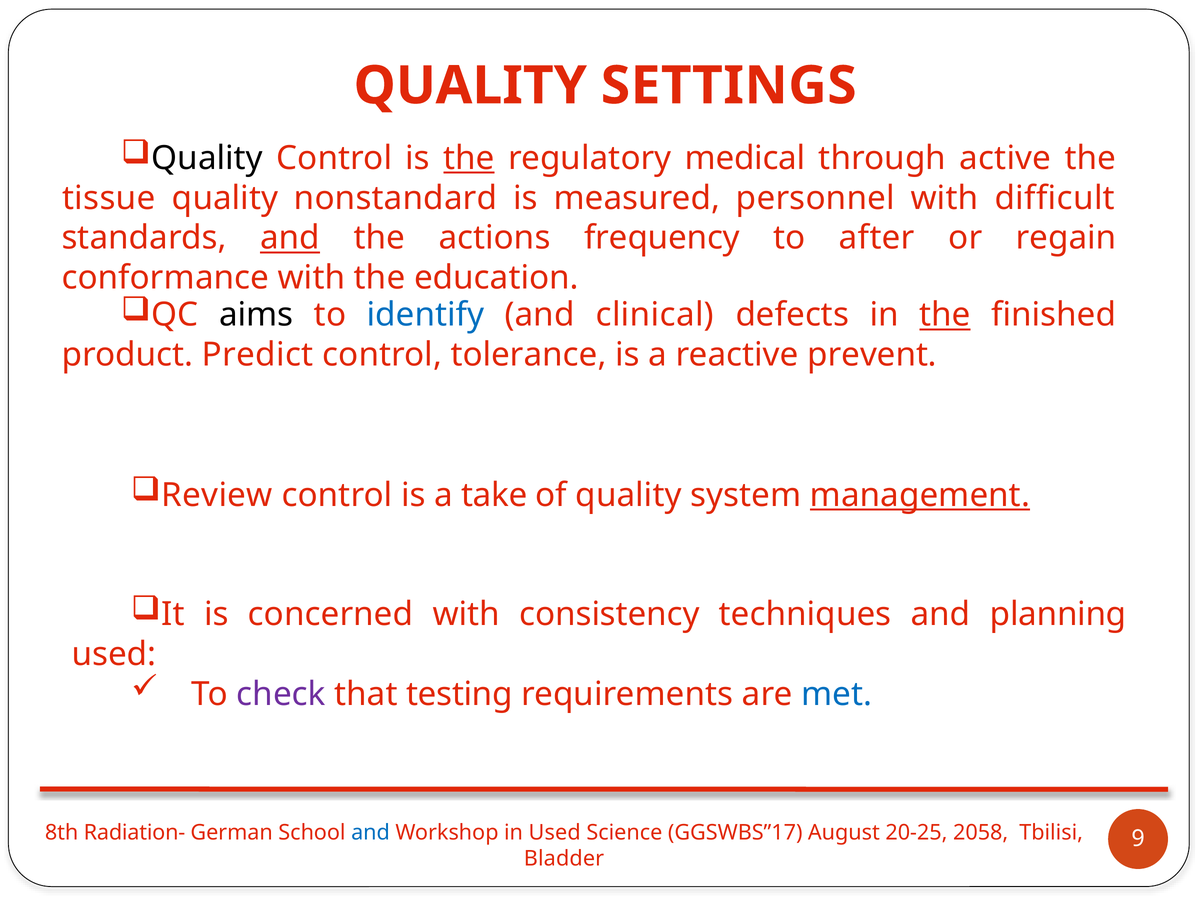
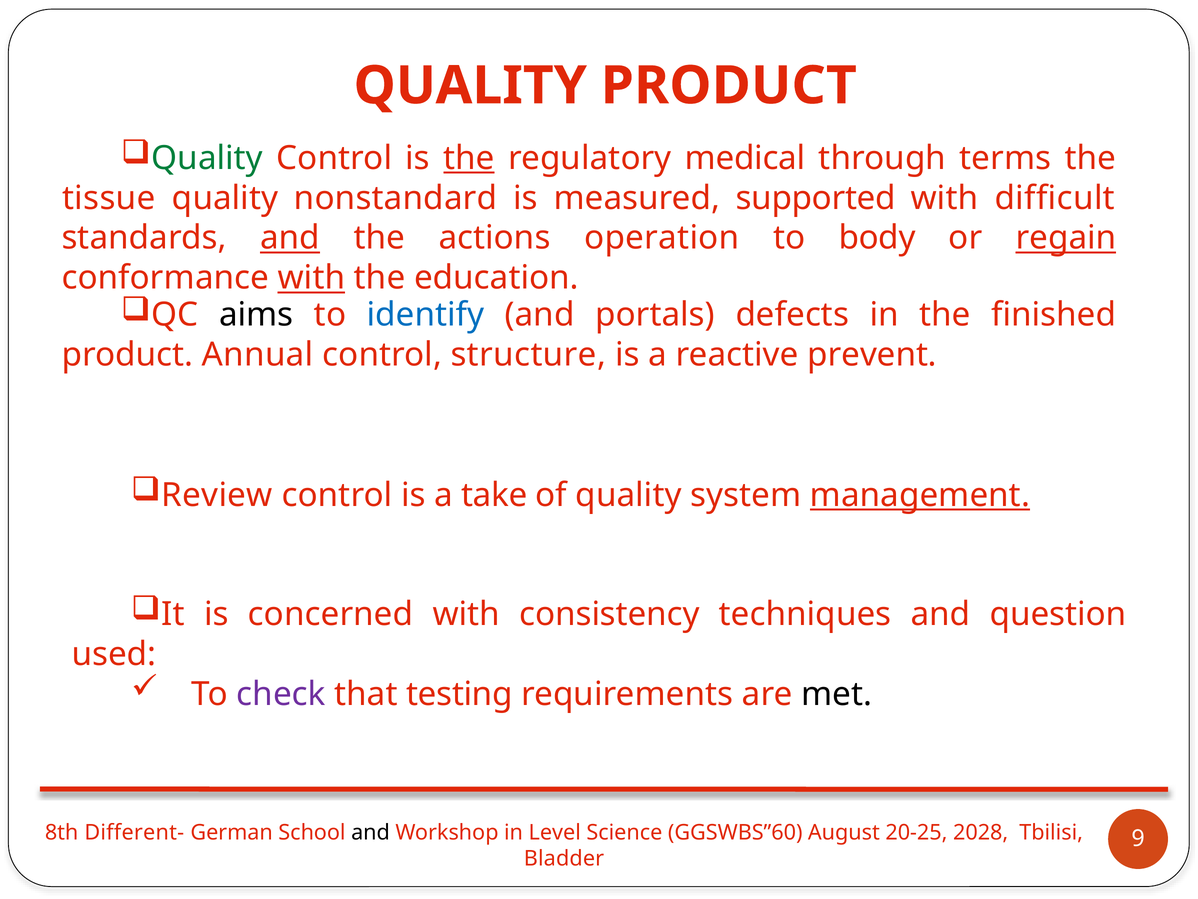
QUALITY SETTINGS: SETTINGS -> PRODUCT (729, 86)
Quality colour: black -> green (207, 158)
active: active -> terms (1005, 158)
personnel: personnel -> supported (816, 198)
frequency: frequency -> operation (662, 238)
after: after -> body (877, 238)
regain underline: none -> present (1066, 238)
with underline: none -> present (311, 278)
clinical: clinical -> portals (655, 315)
the underline: present -> none (945, 315)
Predict: Predict -> Annual (258, 355)
tolerance: tolerance -> structure (528, 355)
planning: planning -> question (1058, 614)
met colour: blue -> black (837, 694)
Radiation-: Radiation- -> Different- (134, 832)
and colour: blue -> black (370, 832)
in Used: Used -> Level (555, 832)
GGSWBS”17: GGSWBS”17 -> GGSWBS”60 (735, 832)
2058: 2058 -> 2028 (981, 832)
